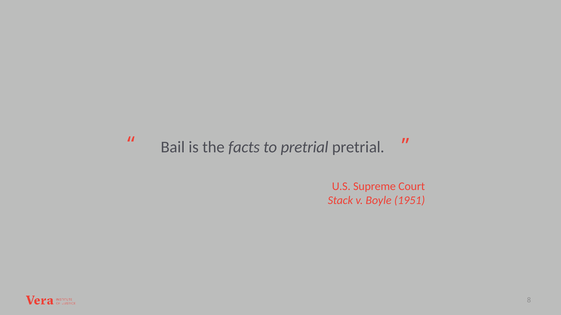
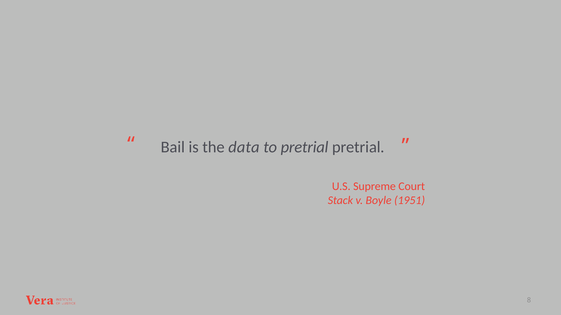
facts: facts -> data (244, 147)
